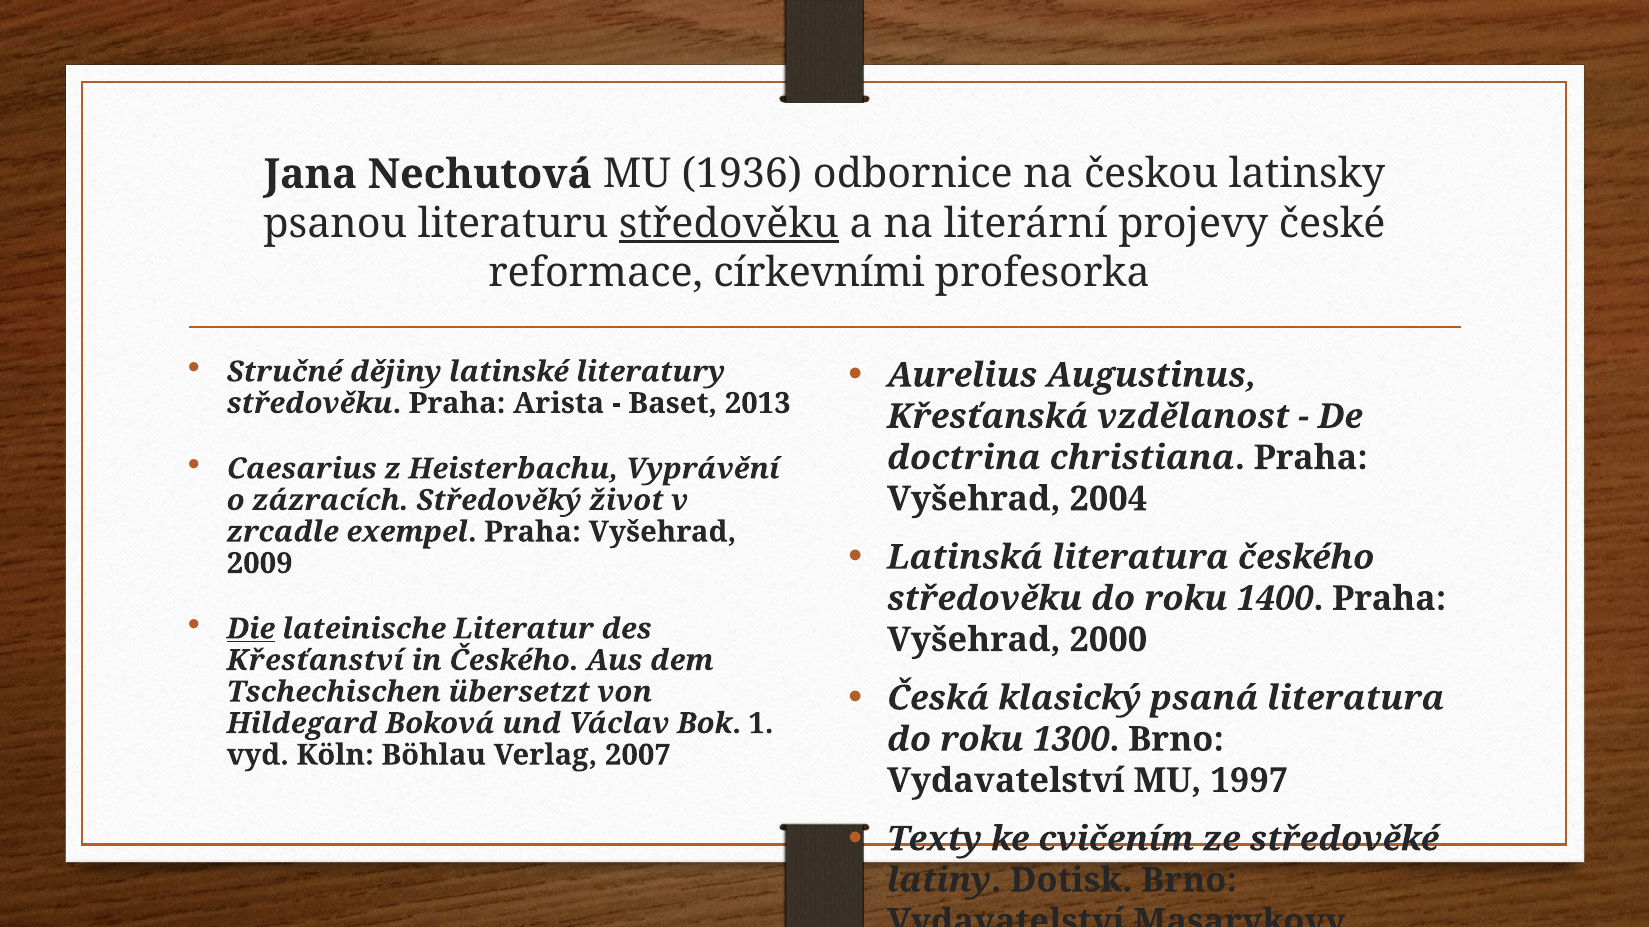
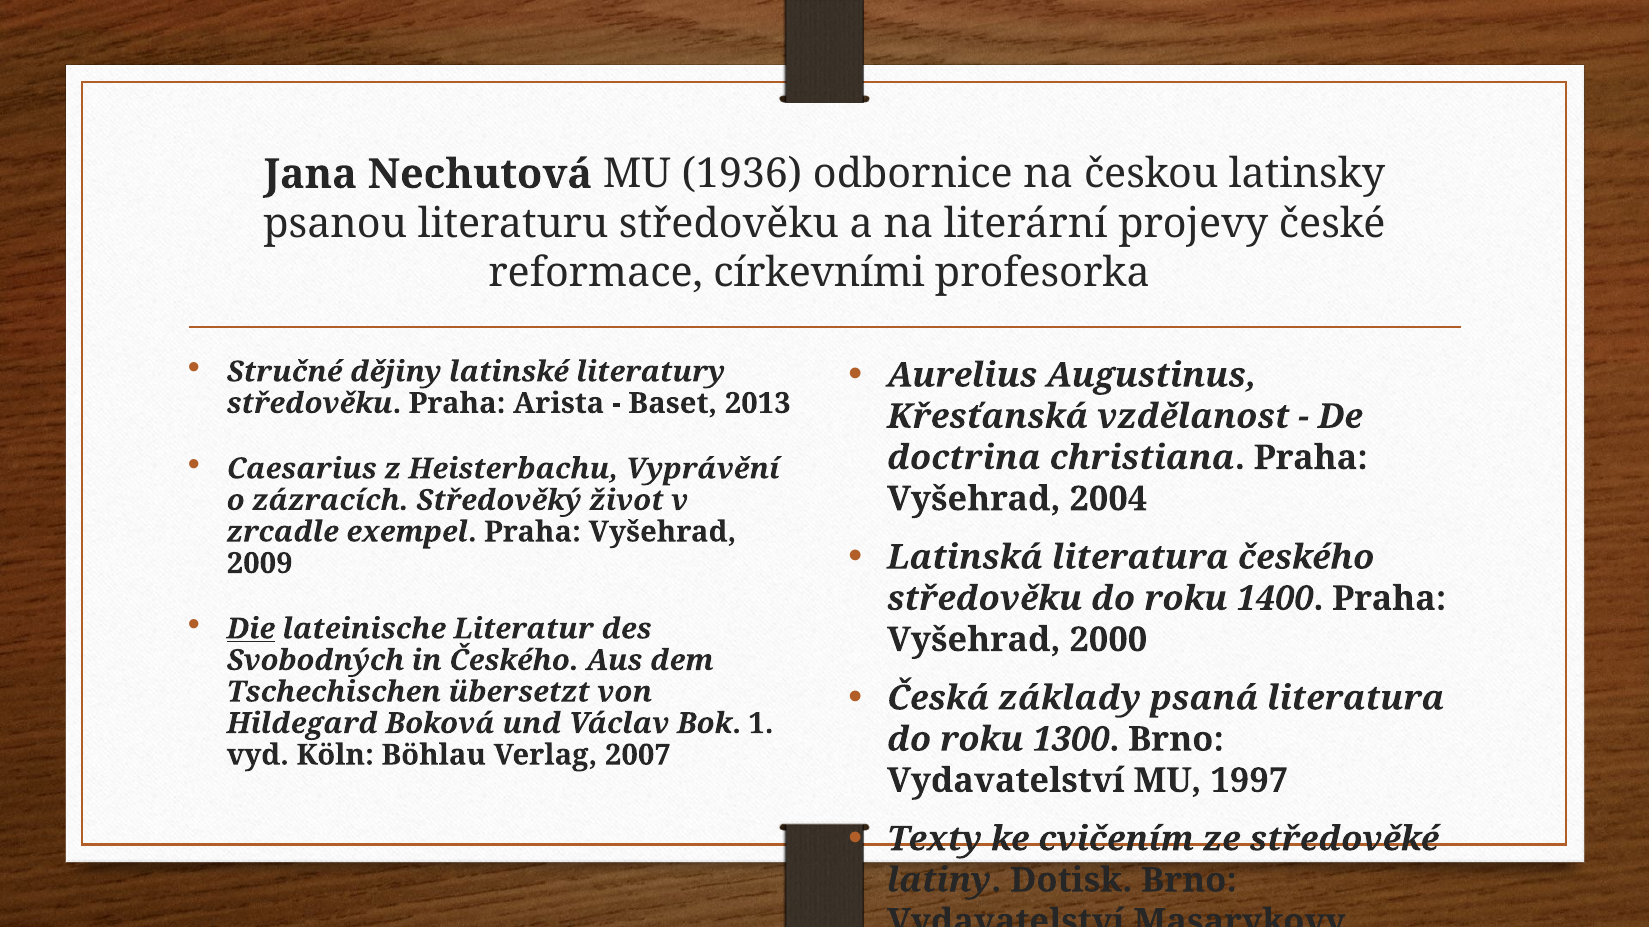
středověku underline: present -> none (729, 224)
Křesťanství: Křesťanství -> Svobodných (315, 661)
klasický: klasický -> základy (1070, 699)
